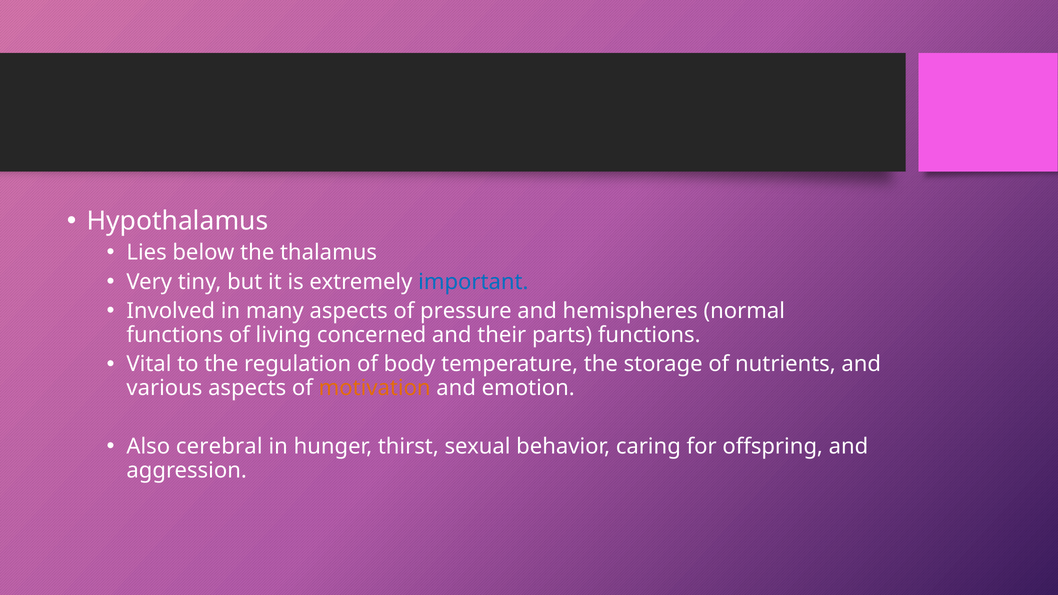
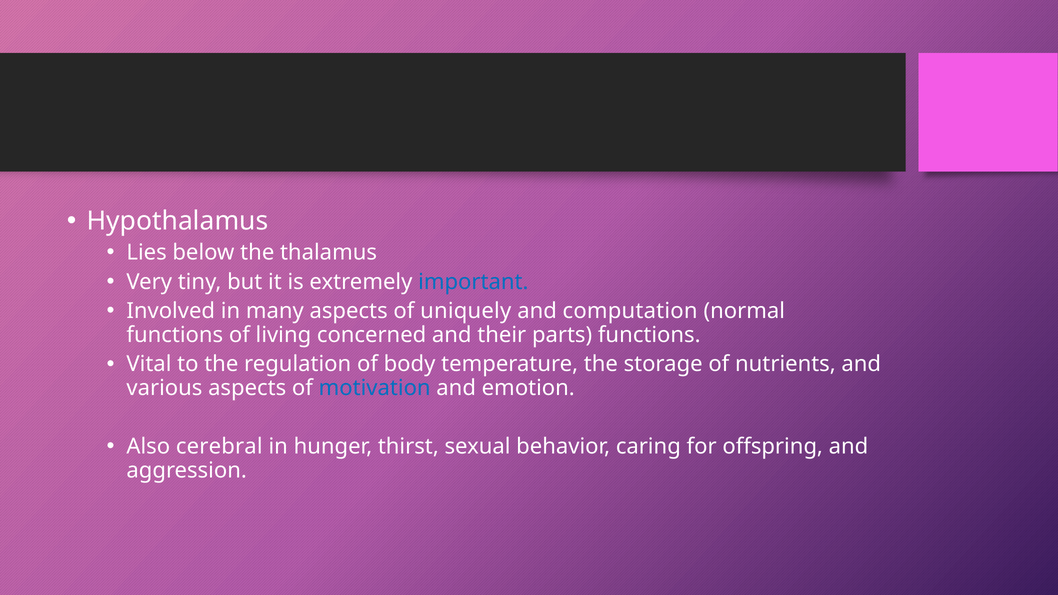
pressure: pressure -> uniquely (466, 311)
hemispheres: hemispheres -> computation (630, 311)
motivation colour: orange -> blue (375, 388)
